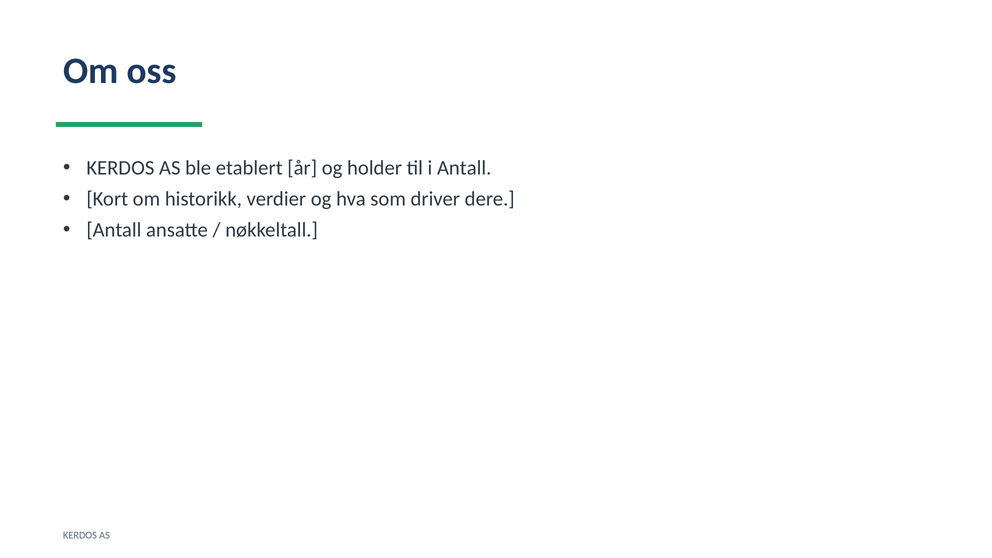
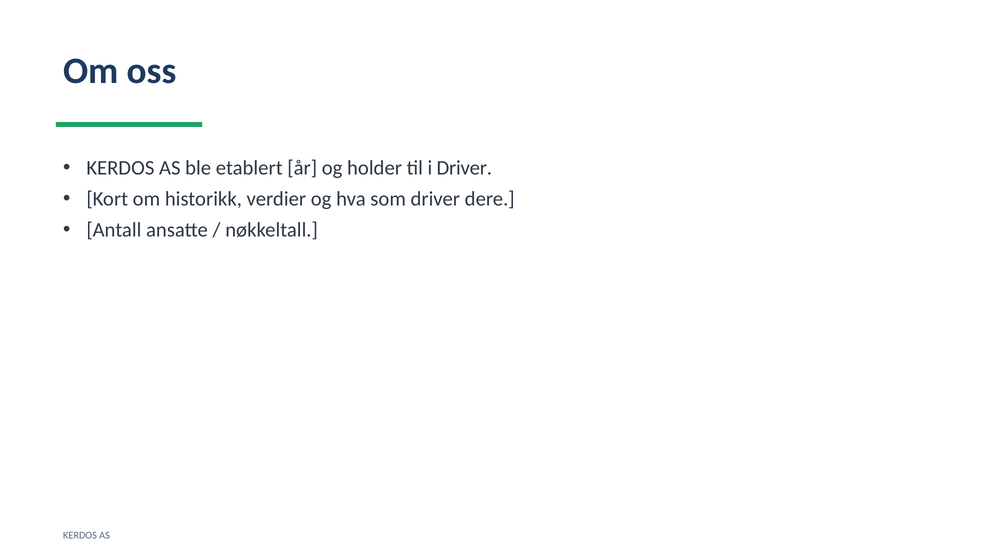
i Antall: Antall -> Driver (464, 168)
